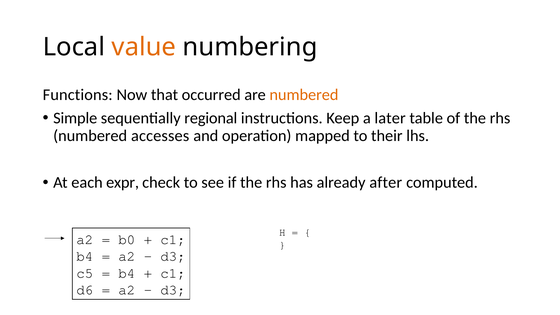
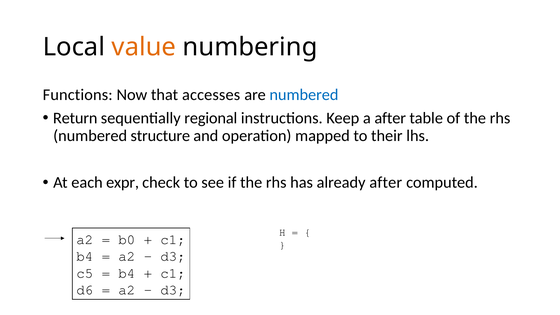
occurred: occurred -> accesses (211, 95)
numbered colour: orange -> blue (304, 95)
Simple: Simple -> Return (75, 118)
a later: later -> after (390, 118)
accesses: accesses -> structure (160, 136)
